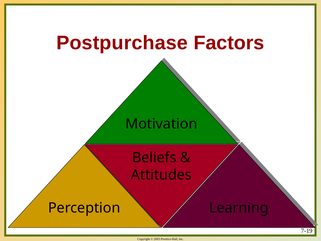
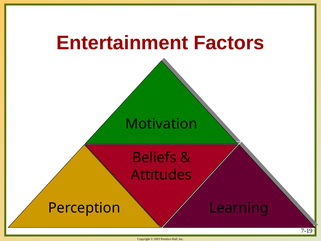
Postpurchase: Postpurchase -> Entertainment (122, 43)
